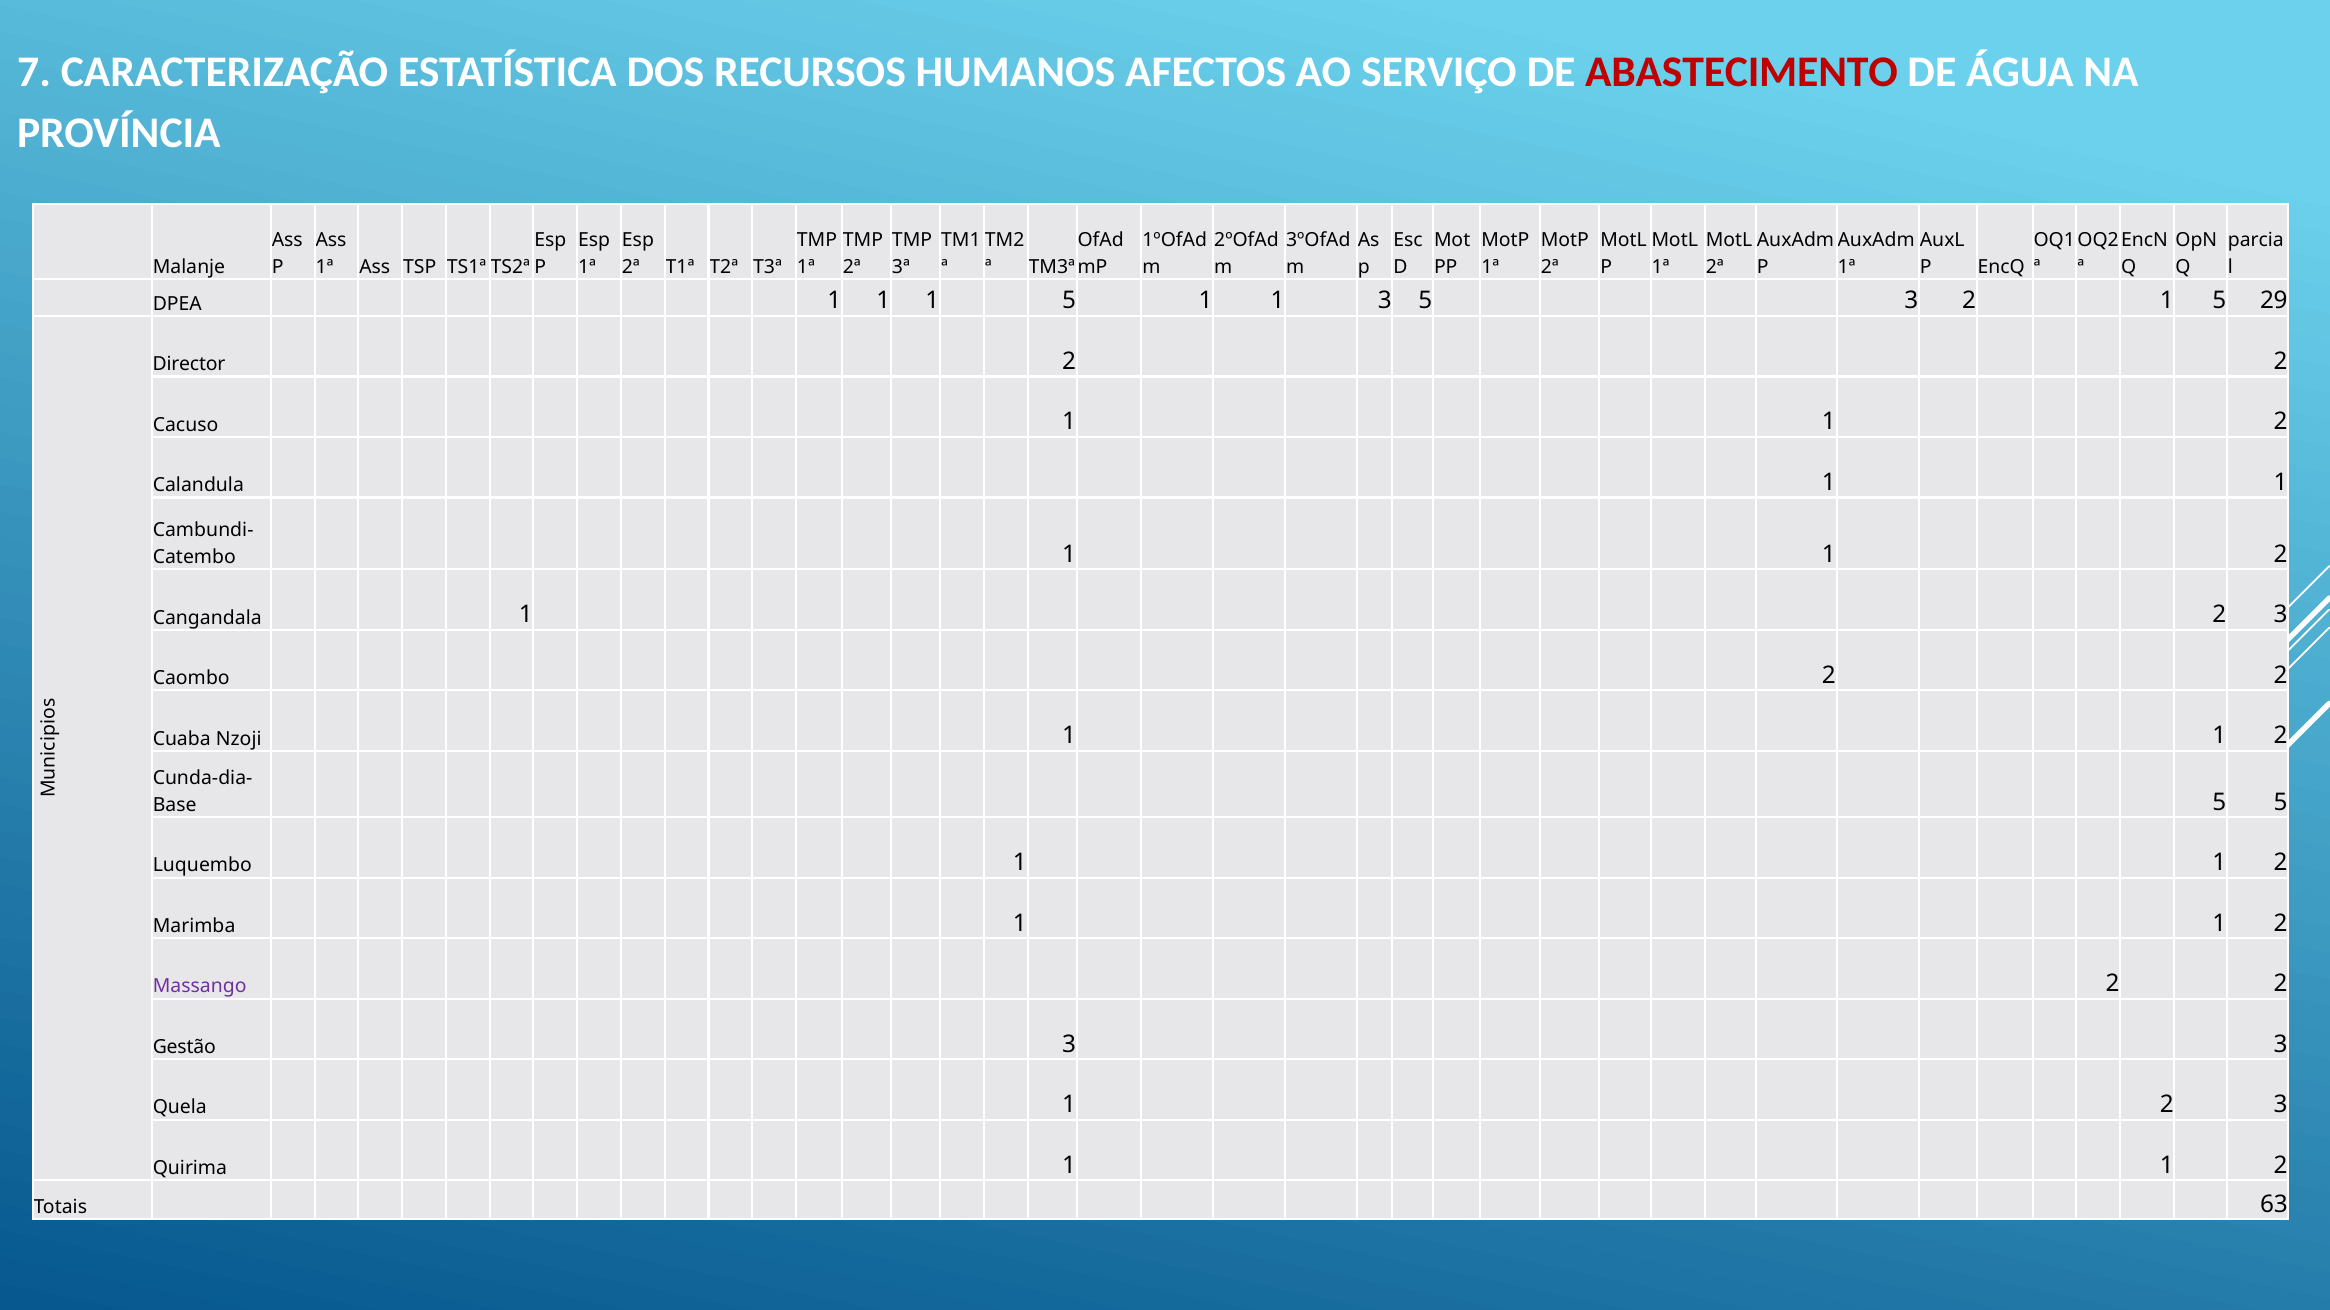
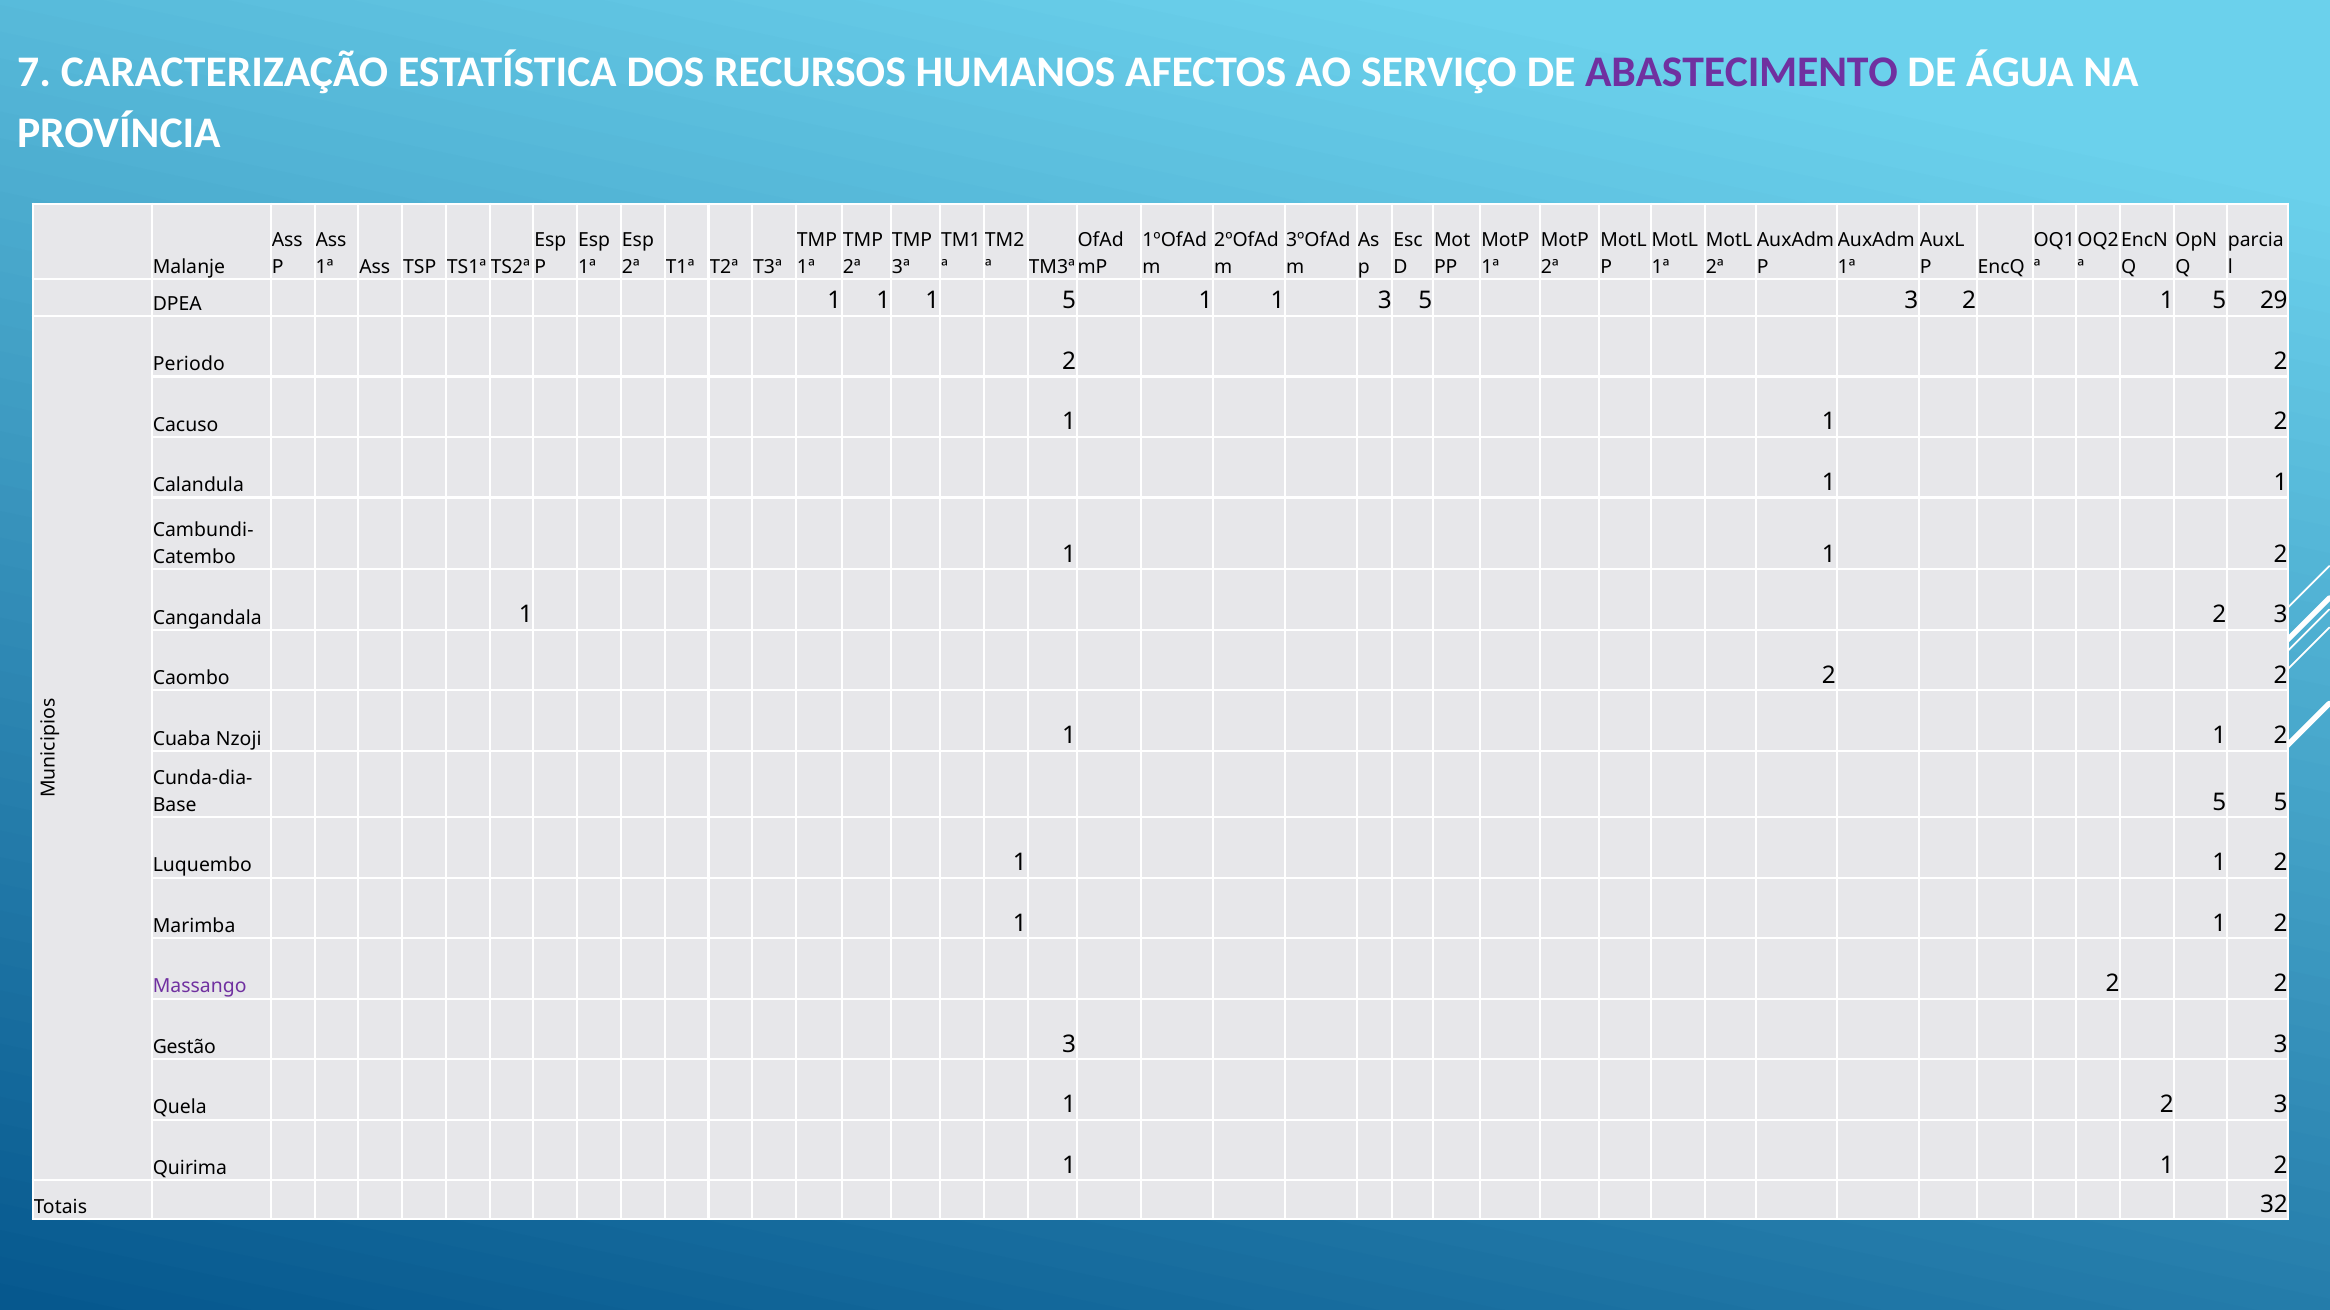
ABASTECIMENTO colour: red -> purple (1741, 72)
Director: Director -> Periodo (189, 364)
63: 63 -> 32 (2274, 1205)
